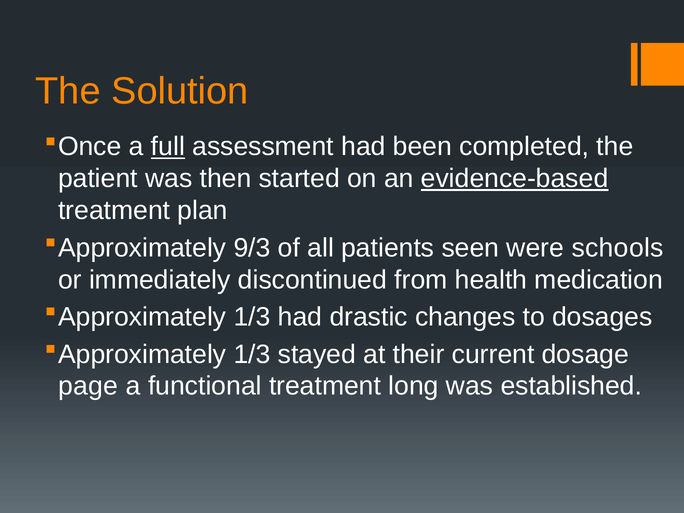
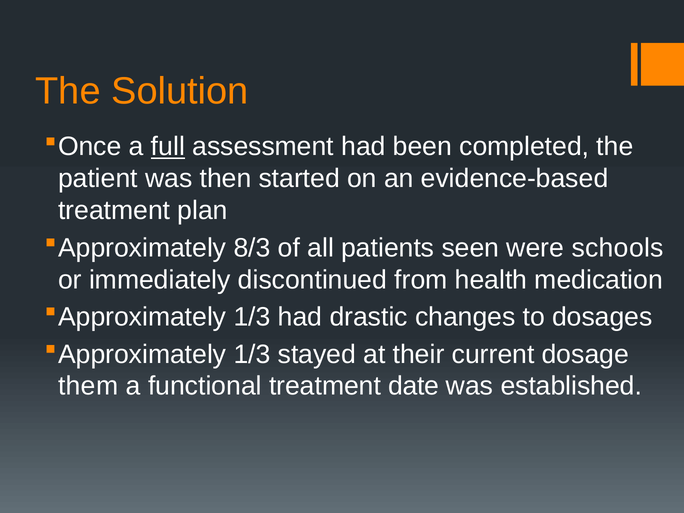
evidence-based underline: present -> none (515, 179)
9/3: 9/3 -> 8/3 (252, 248)
page: page -> them (88, 386)
long: long -> date (414, 386)
